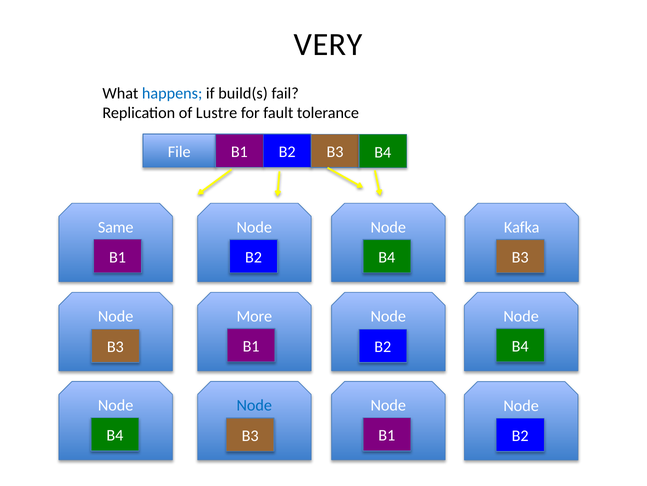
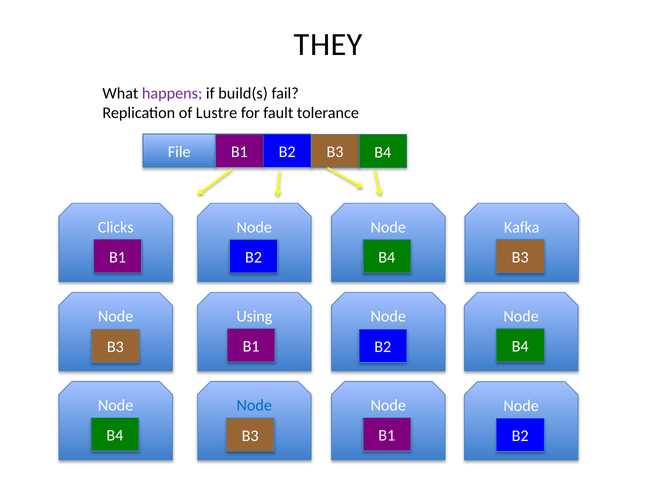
VERY: VERY -> THEY (328, 44)
happens colour: blue -> purple (172, 93)
Same: Same -> Clicks (116, 227)
More: More -> Using (254, 316)
